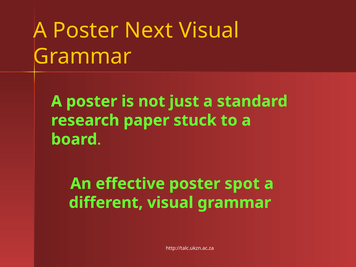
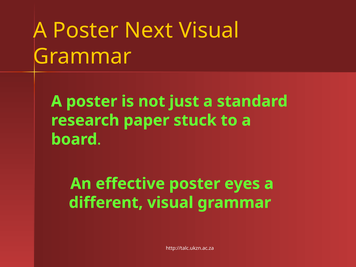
spot: spot -> eyes (242, 184)
